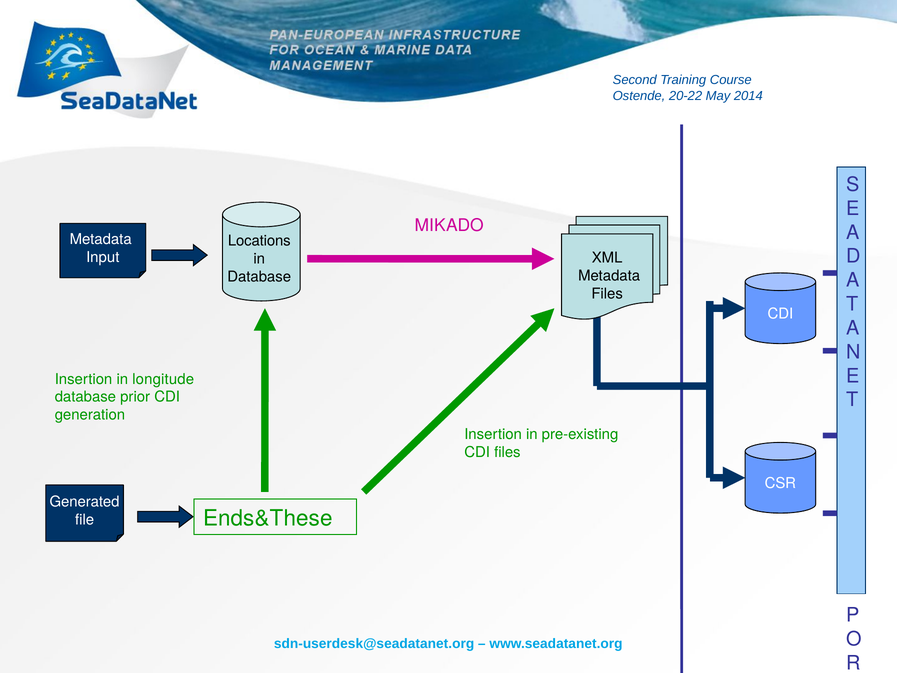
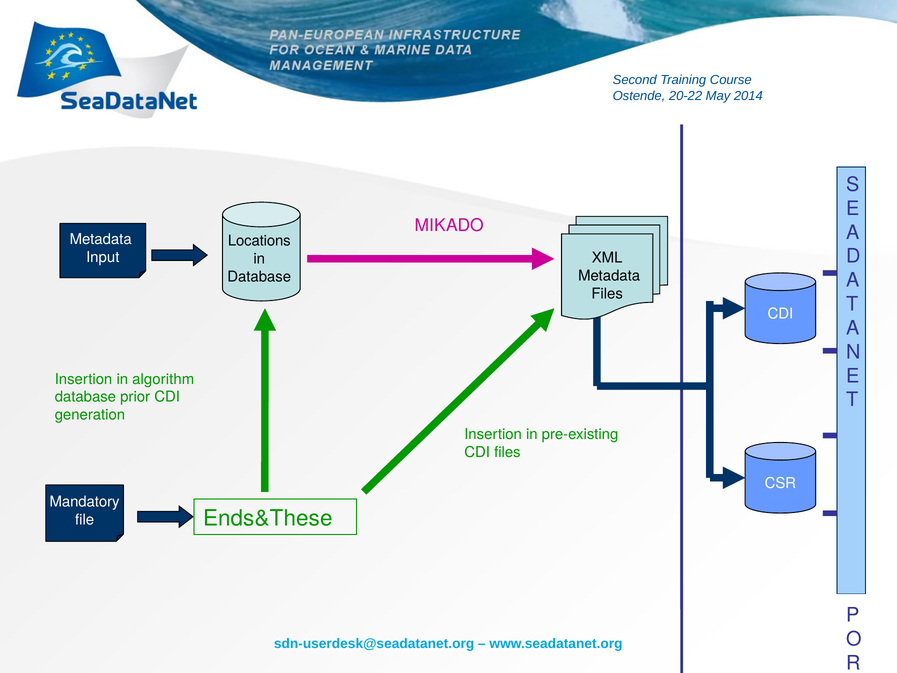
longitude: longitude -> algorithm (163, 379)
Generated: Generated -> Mandatory (85, 501)
